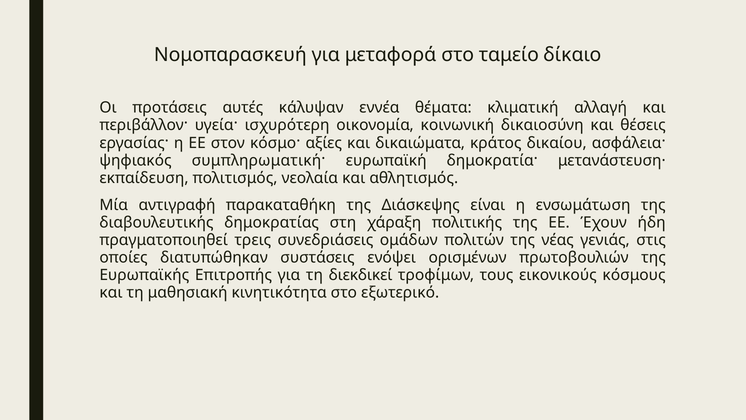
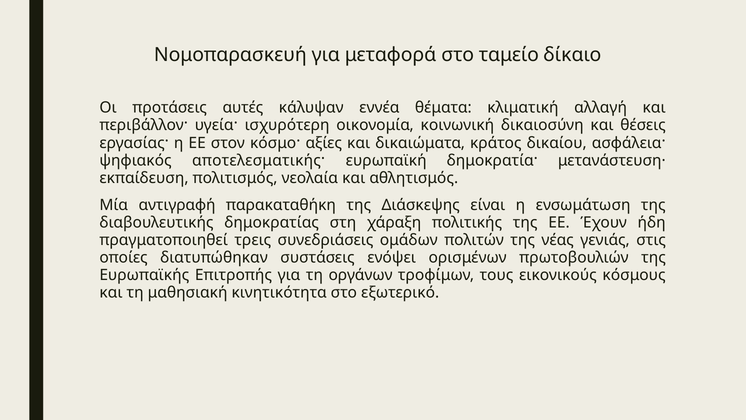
συμπληρωματική·: συμπληρωματική· -> αποτελεσματικής· (259, 160)
διεκδικεί: διεκδικεί -> οργάνων (361, 275)
